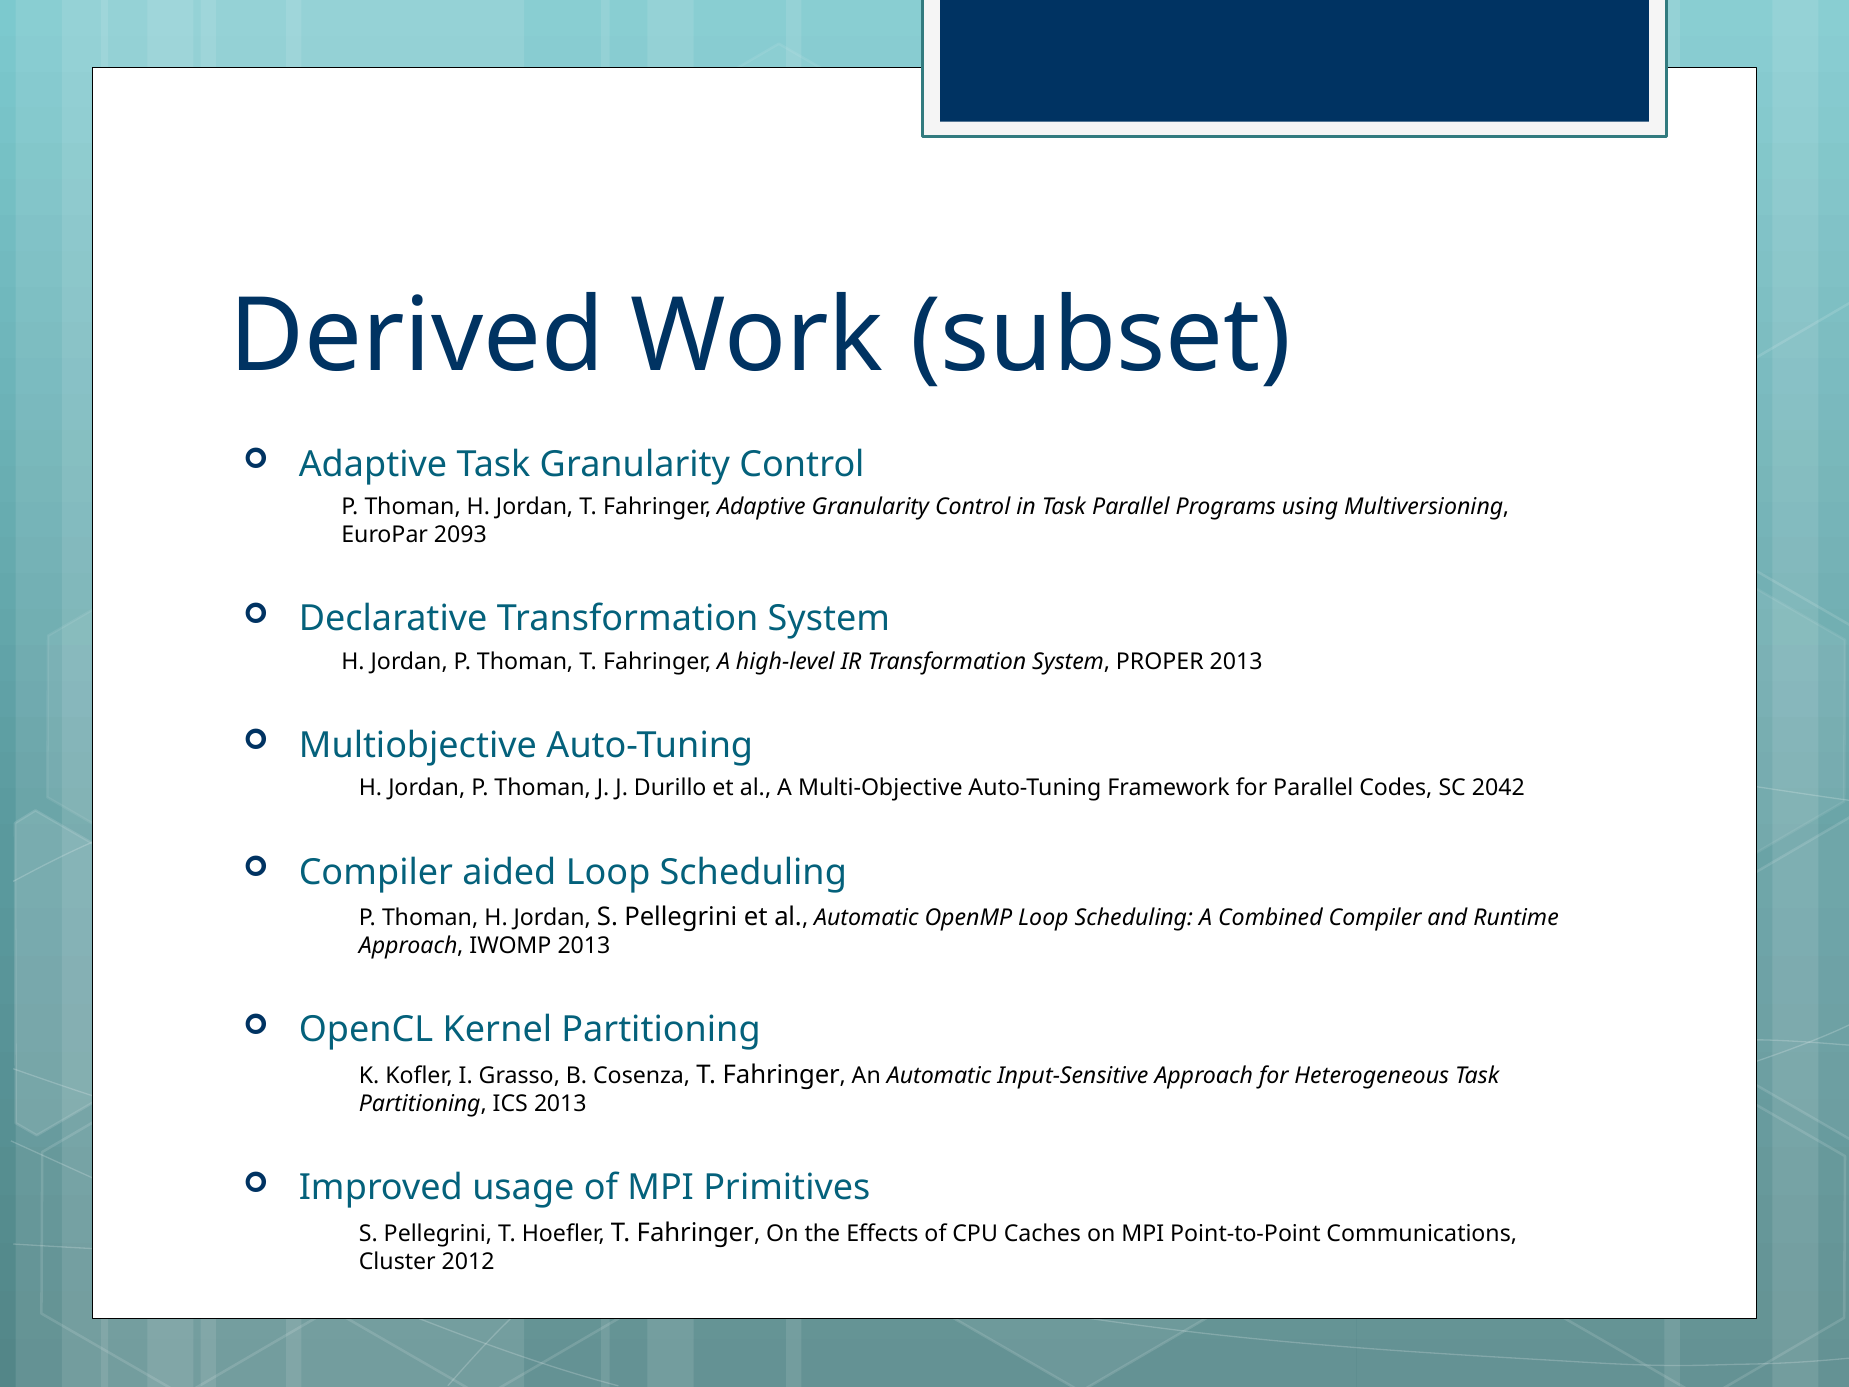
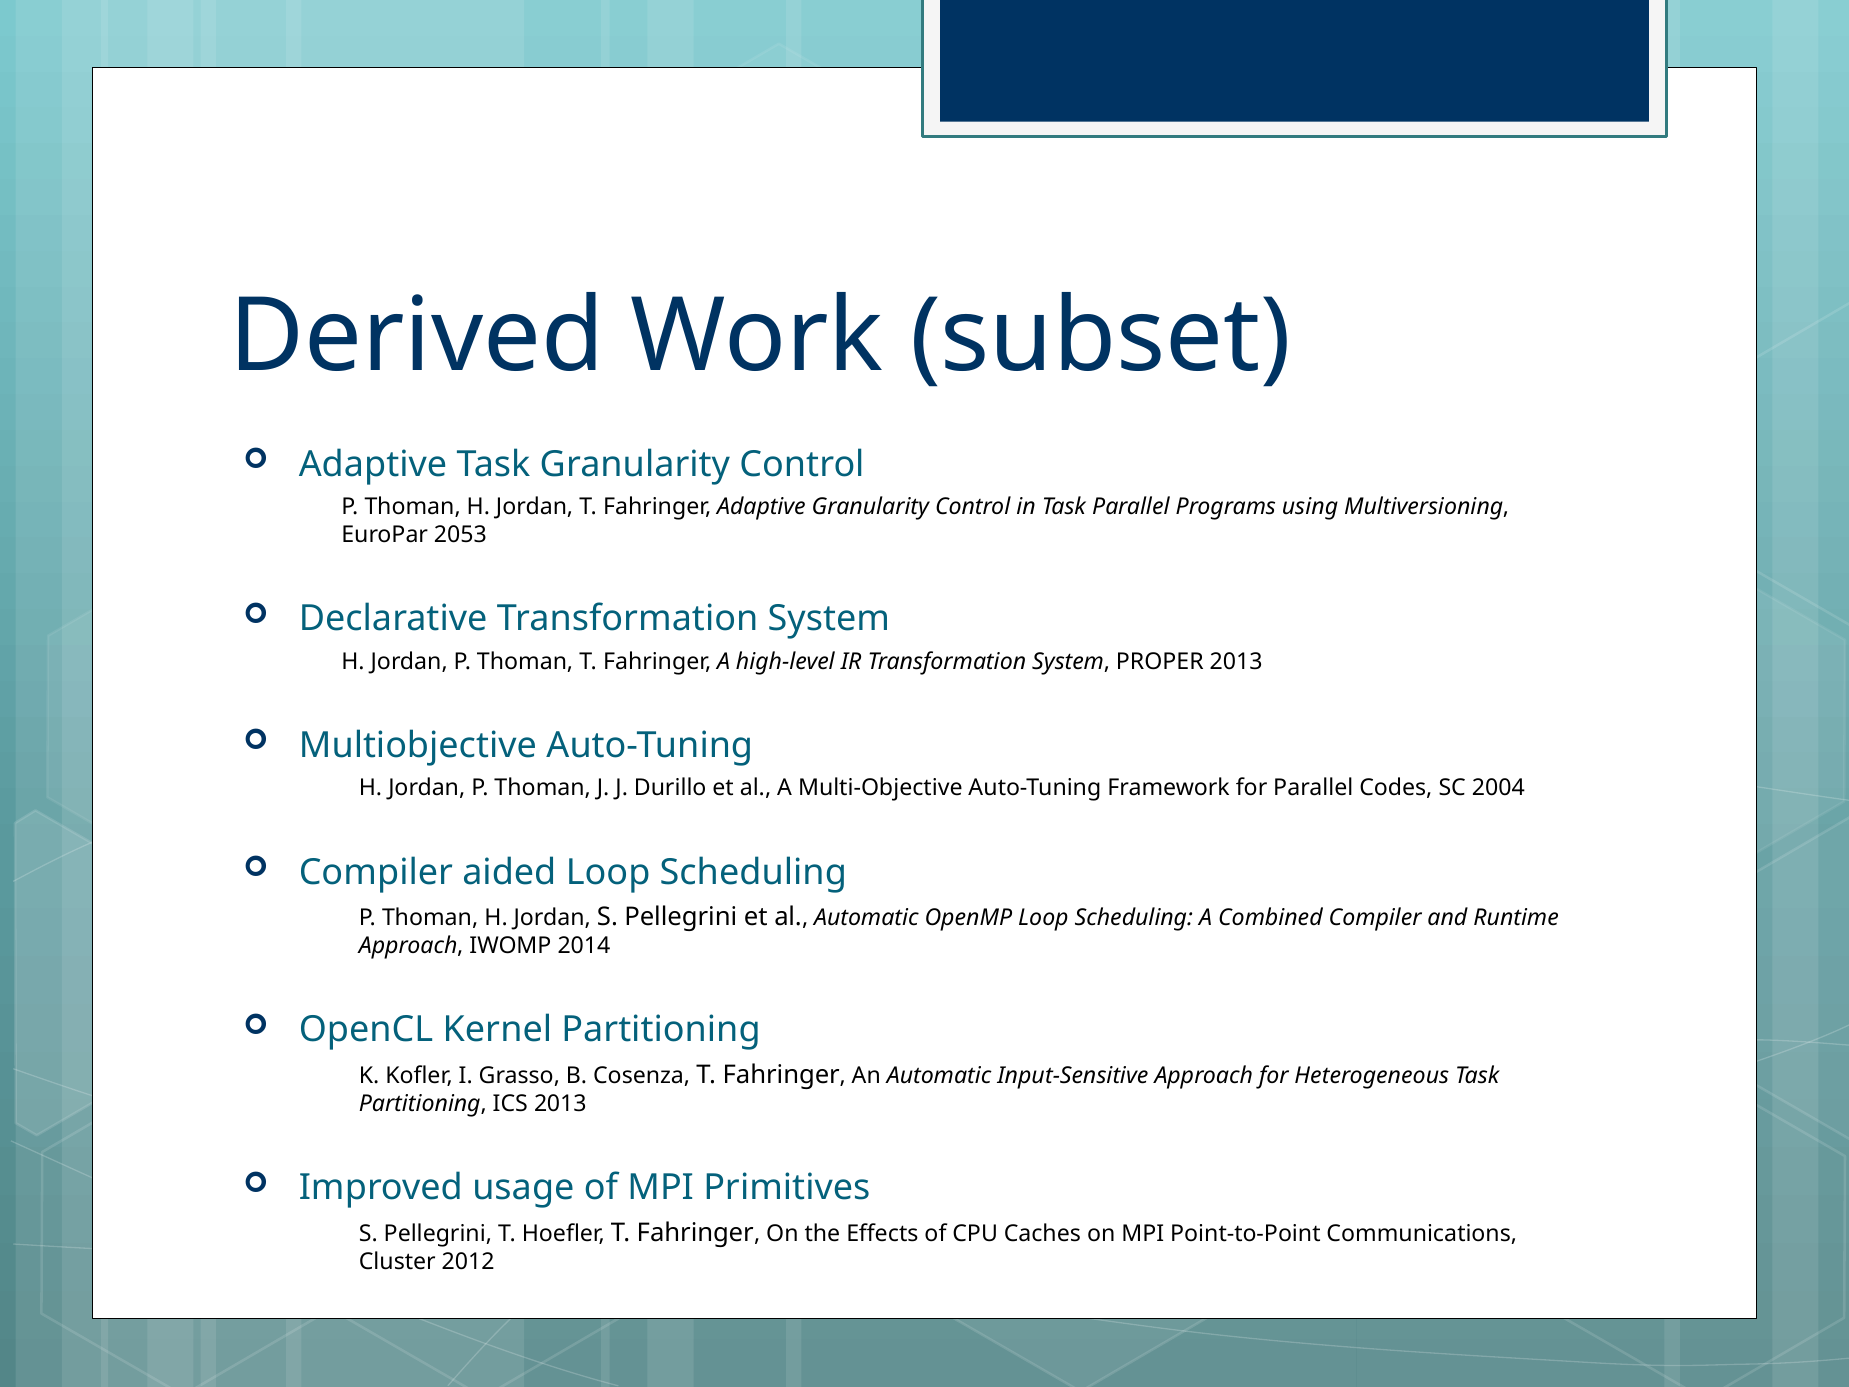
2093: 2093 -> 2053 (460, 535)
2042: 2042 -> 2004 (1498, 788)
IWOMP 2013: 2013 -> 2014 (584, 946)
